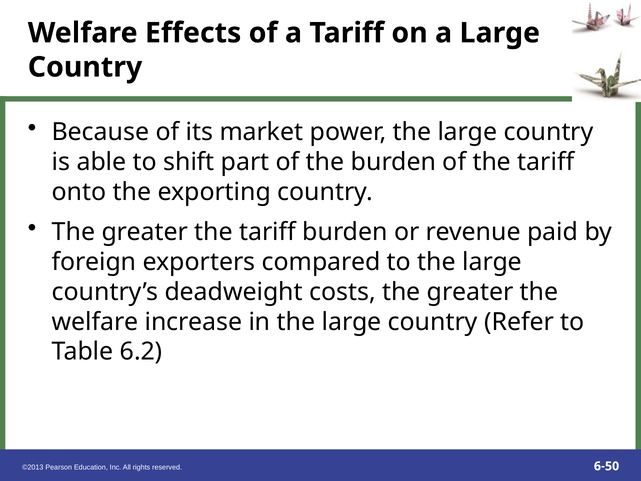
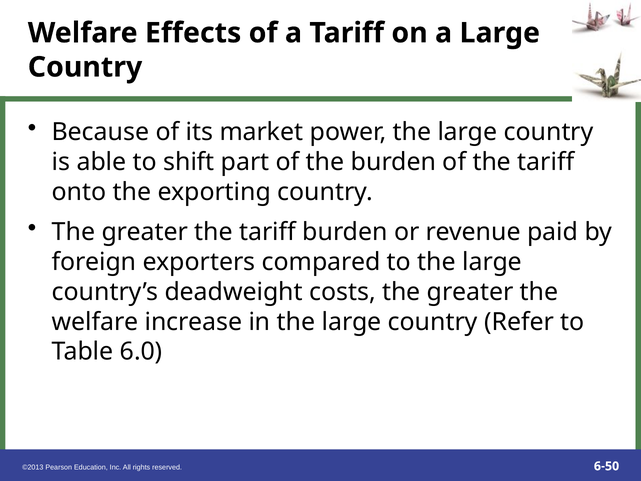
6.2: 6.2 -> 6.0 (141, 352)
